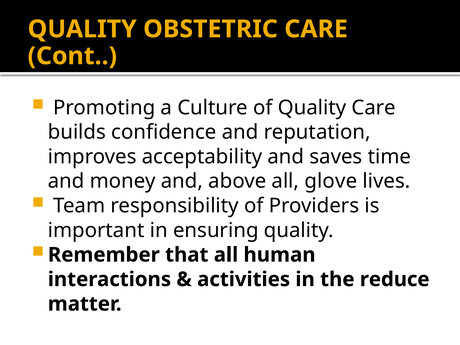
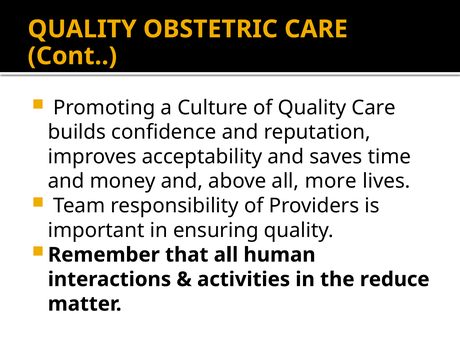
glove: glove -> more (331, 181)
